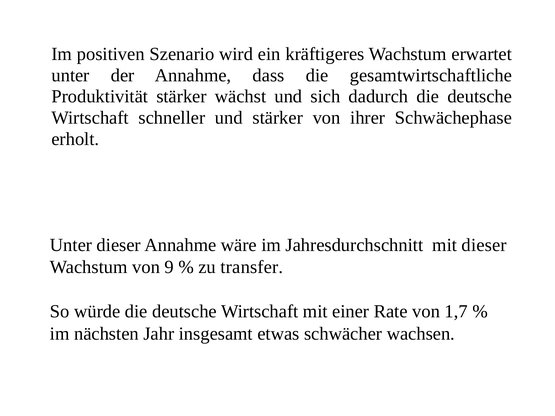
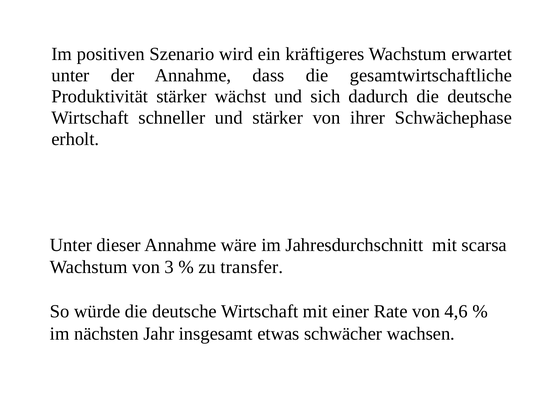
mit dieser: dieser -> scarsa (484, 245)
9: 9 -> 3 (169, 267)
1,7: 1,7 -> 4,6 (456, 312)
